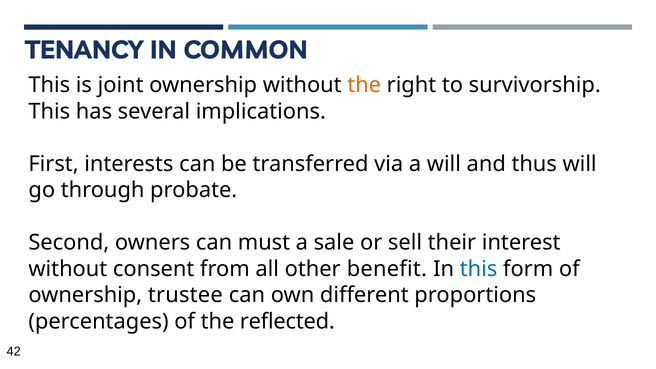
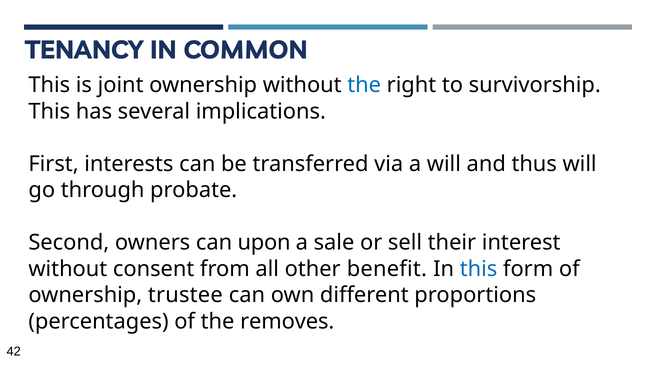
the colour: orange -> blue (364, 85)
must: must -> upon (264, 243)
reflected: reflected -> removes (287, 321)
